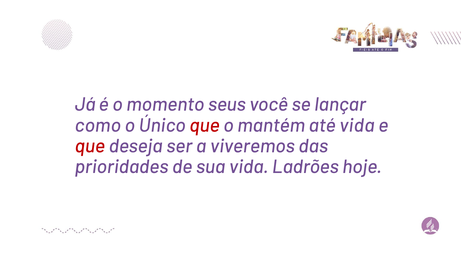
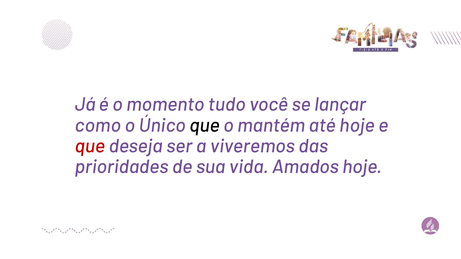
seus: seus -> tudo (227, 105)
que colour: red -> black (205, 126)
até vida: vida -> hoje (357, 126)
Ladrões: Ladrões -> Amados (306, 167)
